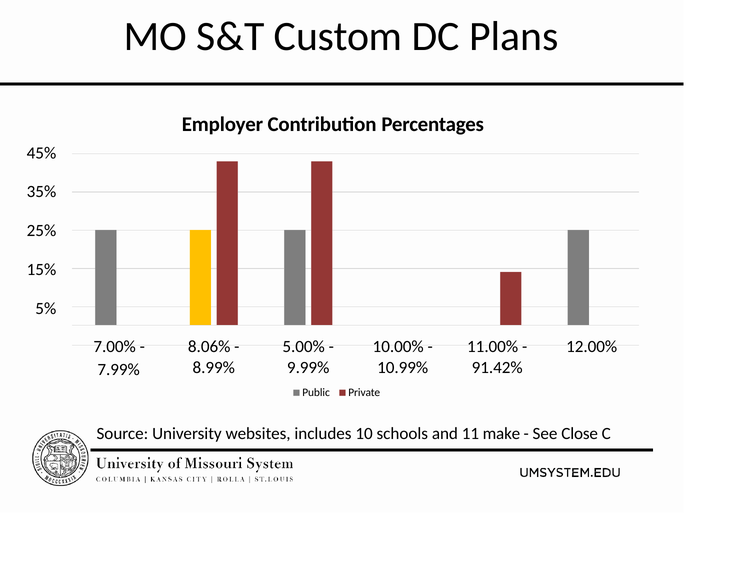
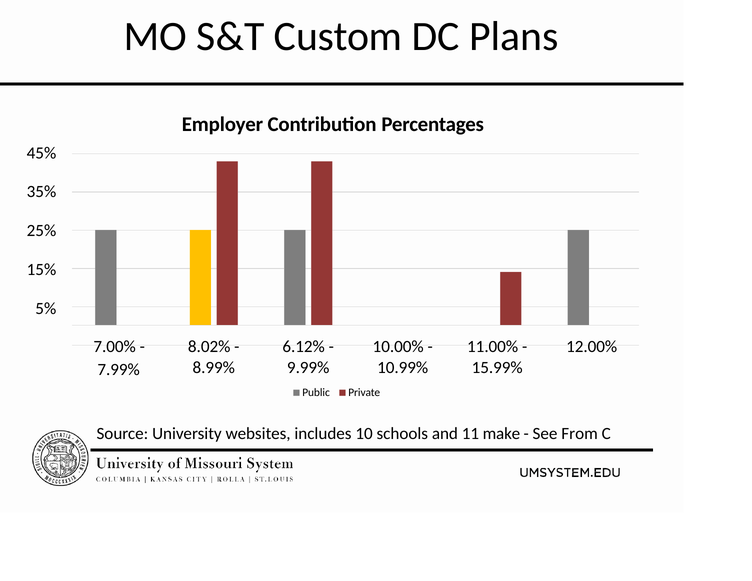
8.06%: 8.06% -> 8.02% (209, 347)
5.00%: 5.00% -> 6.12% (304, 347)
91.42%: 91.42% -> 15.99% (497, 368)
Close: Close -> From (580, 434)
